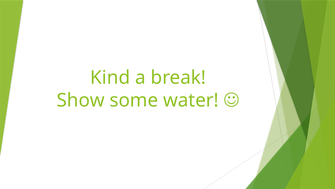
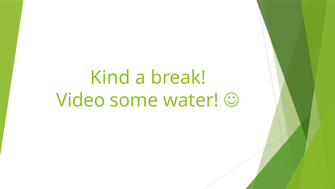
Show: Show -> Video (81, 100)
